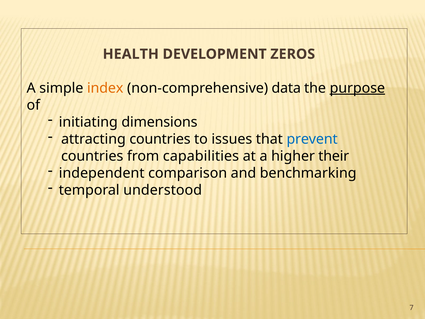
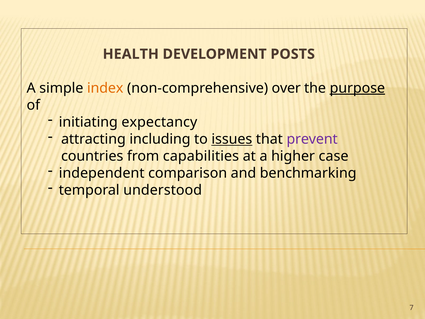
ZEROS: ZEROS -> POSTS (293, 54)
data: data -> over (286, 88)
dimensions: dimensions -> expectancy (159, 122)
attracting countries: countries -> including (160, 139)
issues underline: none -> present (232, 139)
prevent colour: blue -> purple (312, 139)
their: their -> case (334, 156)
